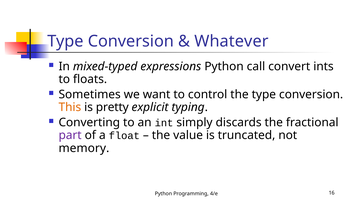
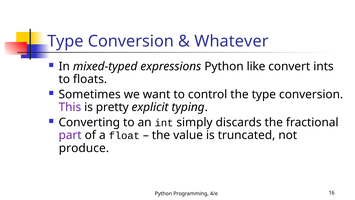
call: call -> like (256, 66)
This colour: orange -> purple (70, 107)
memory: memory -> produce (84, 148)
